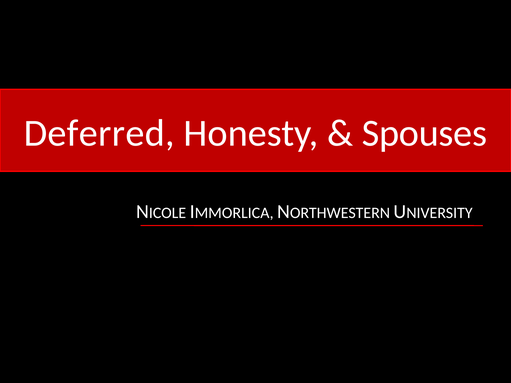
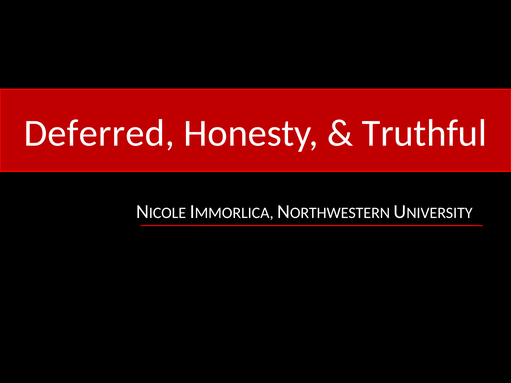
Spouses: Spouses -> Truthful (424, 133)
